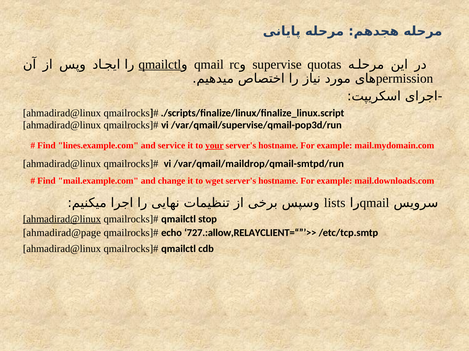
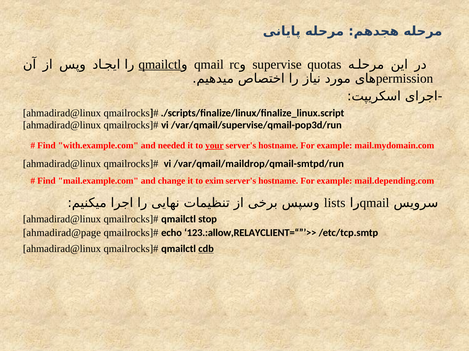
lines.example.com: lines.example.com -> with.example.com (98, 146)
service: service -> needed (172, 146)
wget: wget -> exim (214, 181)
mail.downloads.com: mail.downloads.com -> mail.depending.com (394, 181)
ahmadirad@linux underline: present -> none (62, 219)
727.:allow,RELAYCLIENT=“”’>>: 727.:allow,RELAYCLIENT=“”’>> -> 123.:allow,RELAYCLIENT=“”’>> (250, 233)
cdb underline: none -> present (206, 249)
